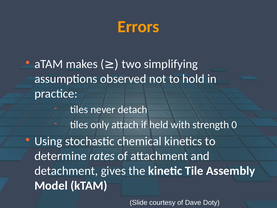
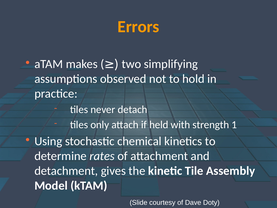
0: 0 -> 1 (234, 125)
